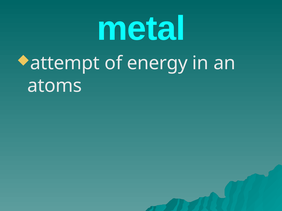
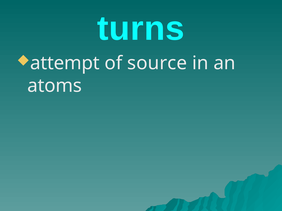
metal: metal -> turns (141, 29)
energy: energy -> source (157, 63)
